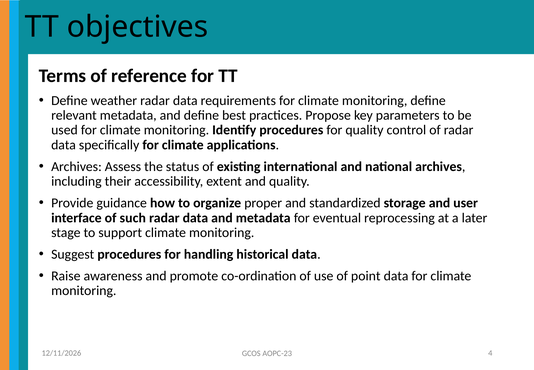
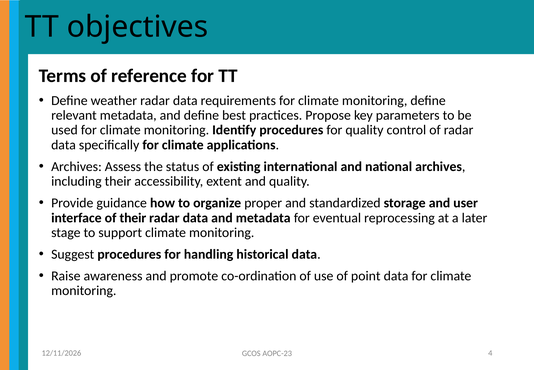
of such: such -> their (133, 218)
